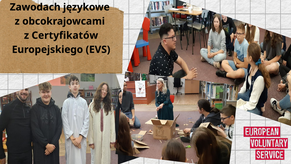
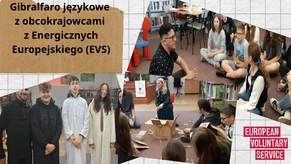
Zawodach: Zawodach -> Gibralfaro (35, 7)
Certyfikatów: Certyfikatów -> Energicznych (65, 35)
